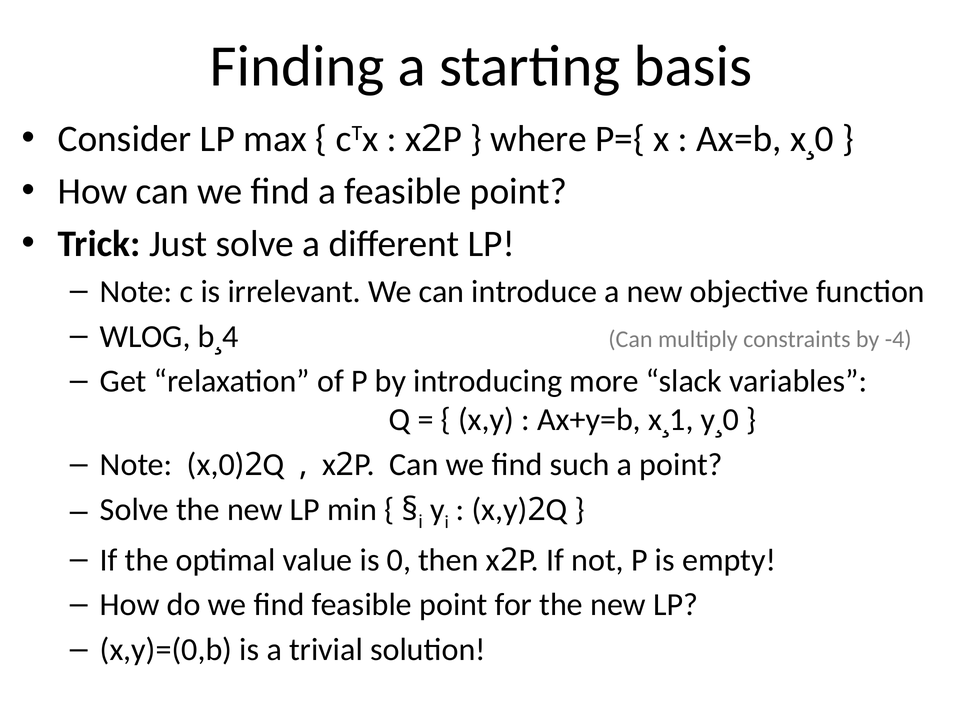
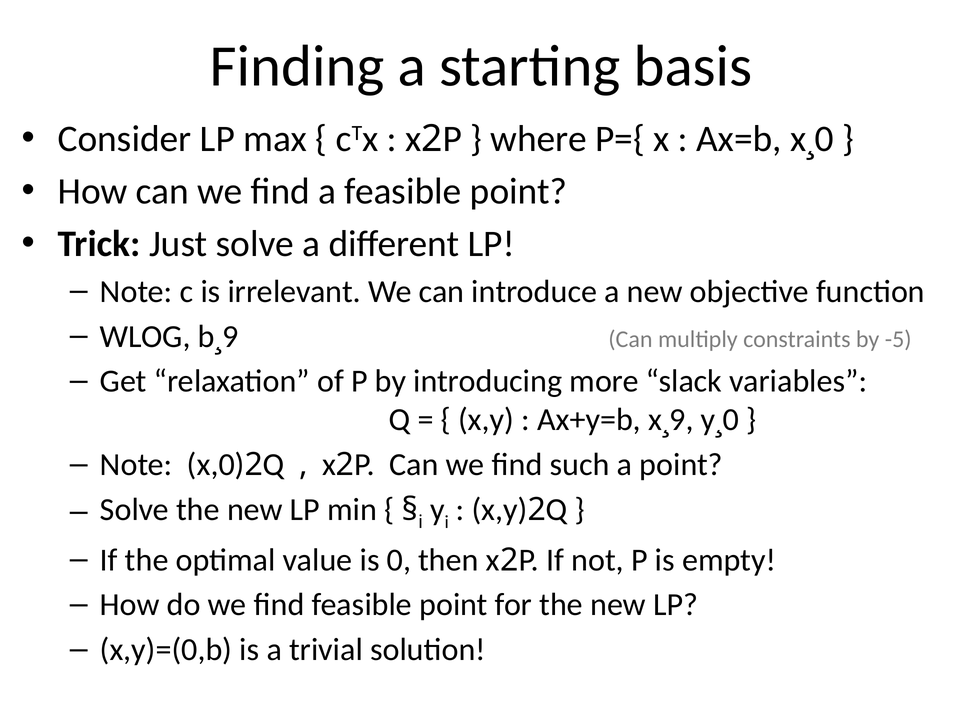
4: 4 -> 9 (230, 337)
-4: -4 -> -5 (898, 339)
1: 1 -> 9 (681, 420)
